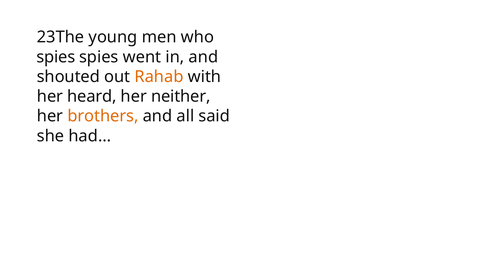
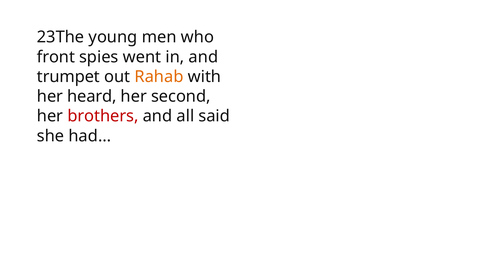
spies: spies -> front (56, 57)
shouted: shouted -> trumpet (68, 77)
neither: neither -> second (181, 96)
brothers colour: orange -> red (103, 116)
